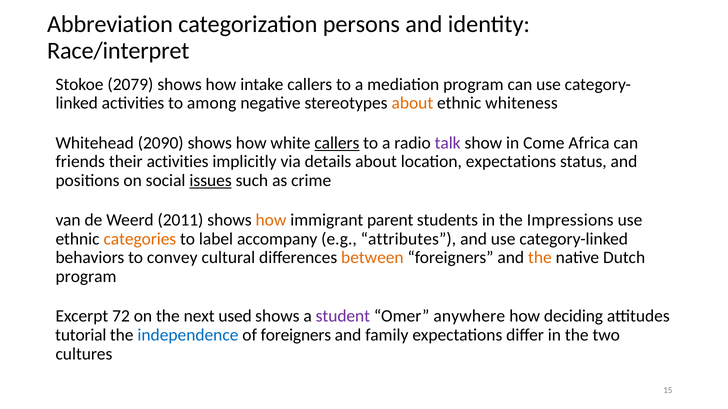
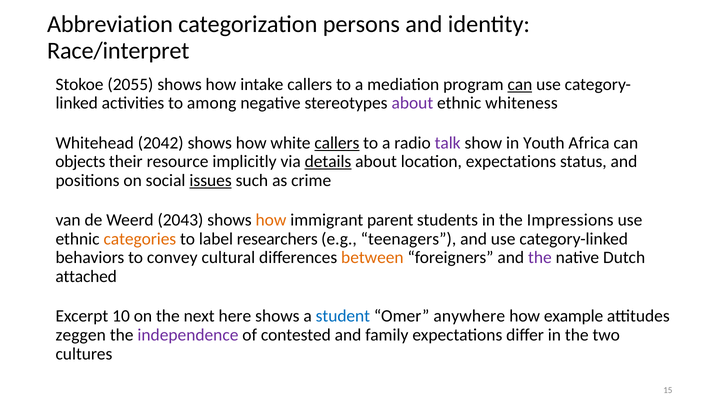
2079: 2079 -> 2055 (130, 84)
can underline: none -> present (520, 84)
about colour: orange -> purple (412, 103)
2090: 2090 -> 2042 (161, 143)
Come: Come -> Youth (544, 143)
friends: friends -> objects (80, 162)
their activities: activities -> resource (178, 162)
details underline: none -> present (328, 162)
2011: 2011 -> 2043 (180, 220)
accompany: accompany -> researchers (277, 239)
attributes: attributes -> teenagers (408, 239)
the colour: orange -> purple (540, 258)
program: program -> attached (86, 277)
72: 72 -> 10 (121, 317)
used: used -> here (235, 317)
student colour: purple -> blue (343, 317)
deciding: deciding -> example (574, 317)
tutorial: tutorial -> zeggen (81, 335)
independence colour: blue -> purple (188, 335)
of foreigners: foreigners -> contested (296, 335)
